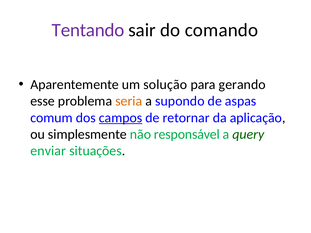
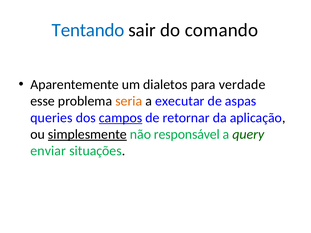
Tentando colour: purple -> blue (88, 30)
solução: solução -> dialetos (165, 85)
gerando: gerando -> verdade (242, 85)
supondo: supondo -> executar (180, 101)
comum: comum -> queries (51, 118)
simplesmente underline: none -> present (87, 134)
